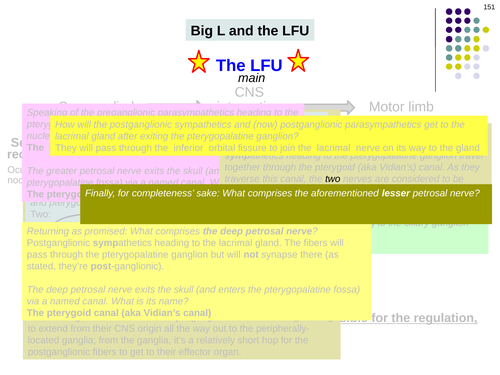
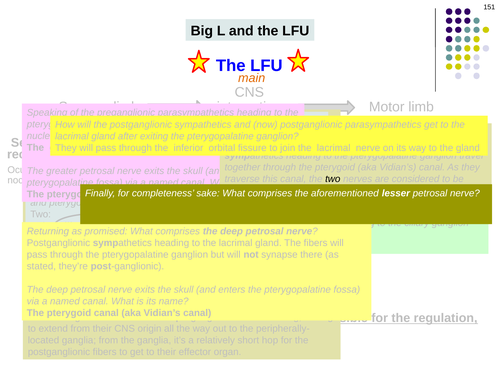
main colour: black -> orange (252, 78)
